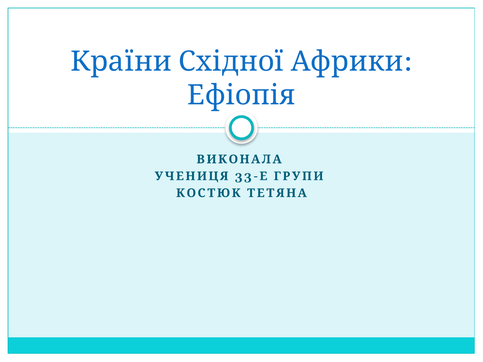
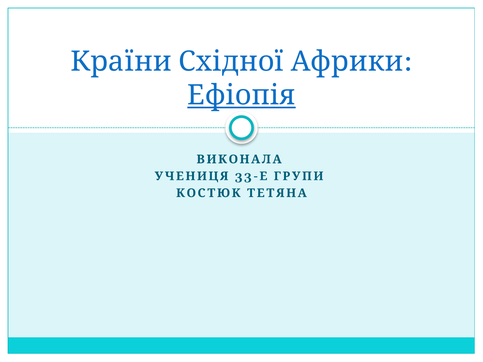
Ефіопія underline: none -> present (241, 95)
